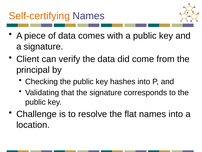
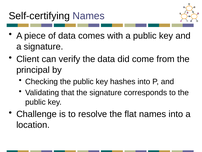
Self-certifying colour: orange -> black (39, 16)
